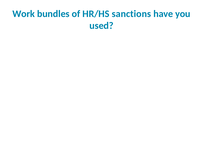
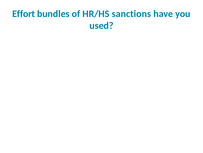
Work: Work -> Effort (24, 14)
